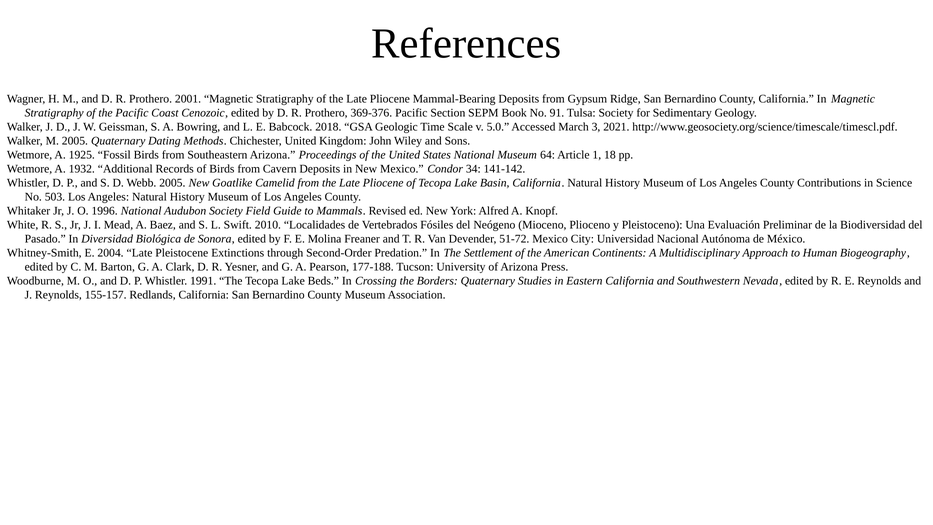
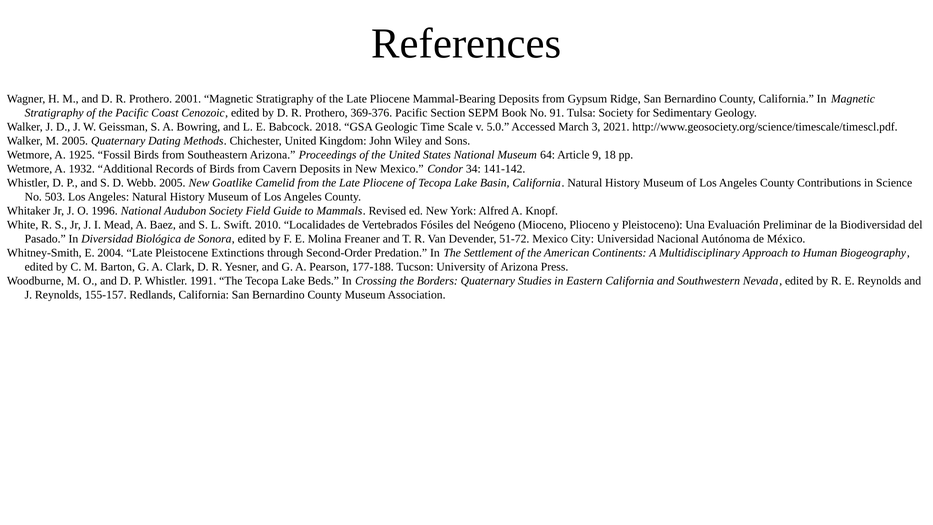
1: 1 -> 9 (597, 155)
